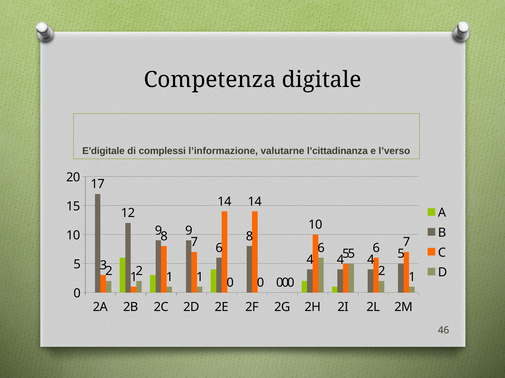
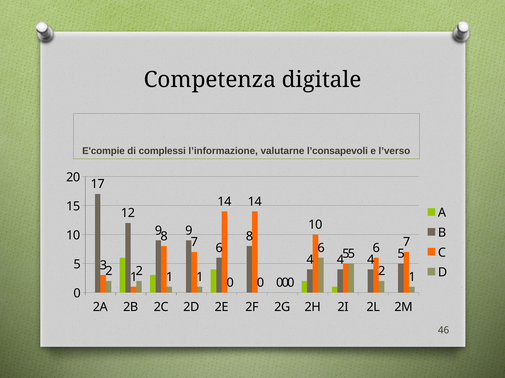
E'digitale: E'digitale -> E'compie (103, 151)
l’cittadinanza: l’cittadinanza -> l’consapevoli (337, 151)
